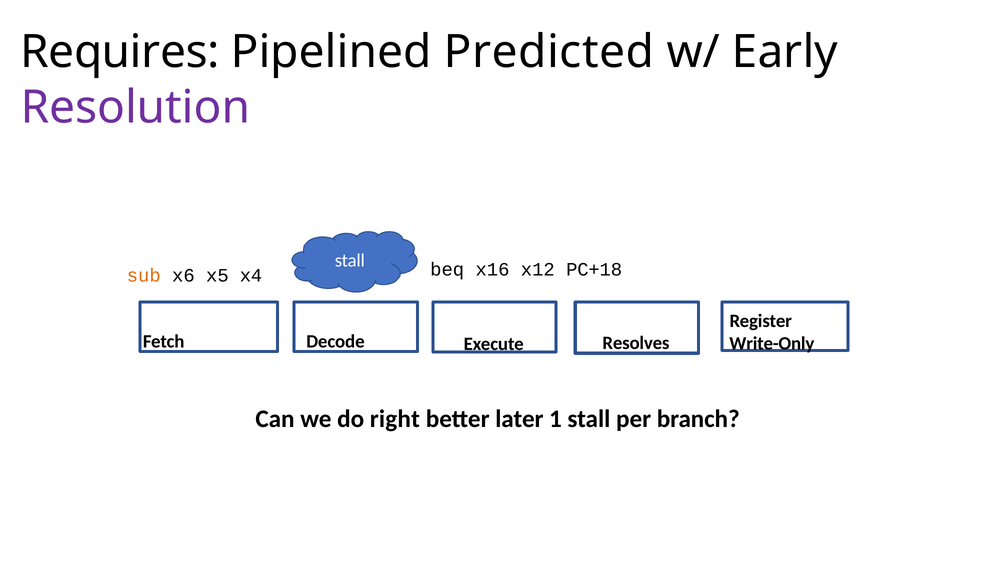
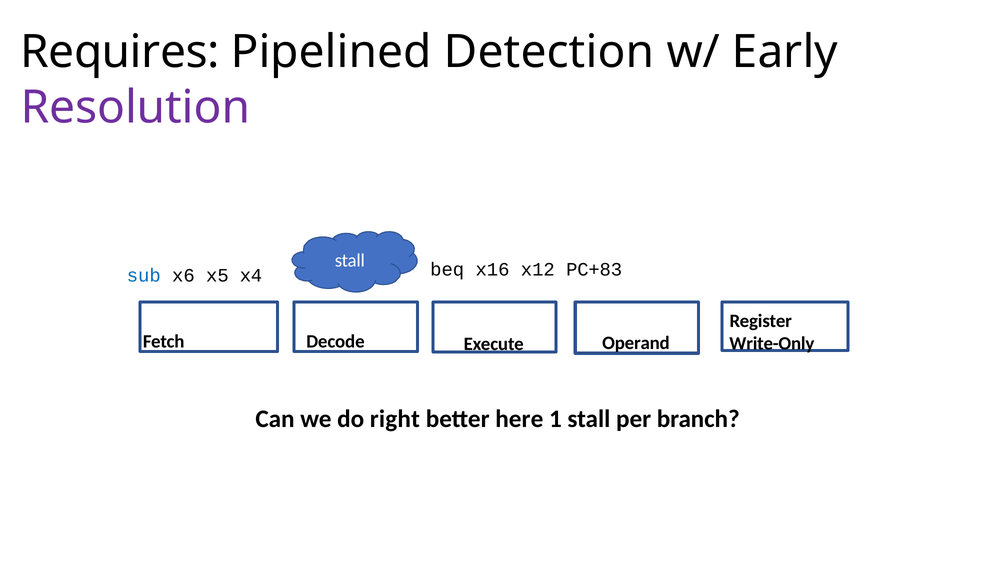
Predicted: Predicted -> Detection (549, 52)
PC+18: PC+18 -> PC+83 (594, 270)
sub colour: orange -> blue (144, 276)
Resolves: Resolves -> Operand (636, 344)
later: later -> here (519, 419)
